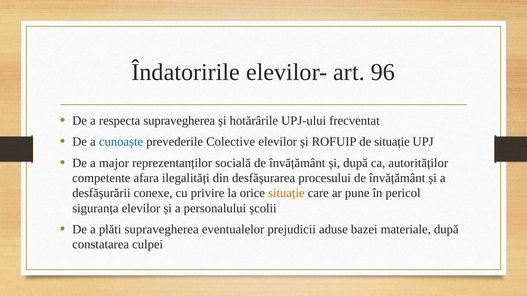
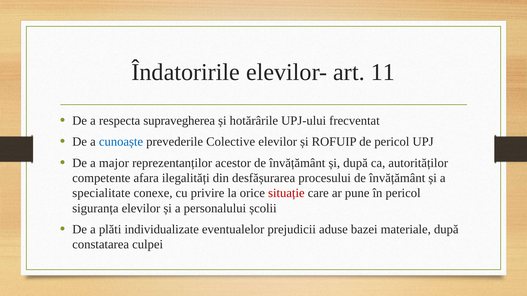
96: 96 -> 11 (383, 72)
de situație: situație -> pericol (392, 142)
socială: socială -> acestor (233, 163)
desfășurării: desfășurării -> specialitate (101, 193)
situație colour: orange -> red (286, 193)
plăti supravegherea: supravegherea -> individualizate (162, 230)
